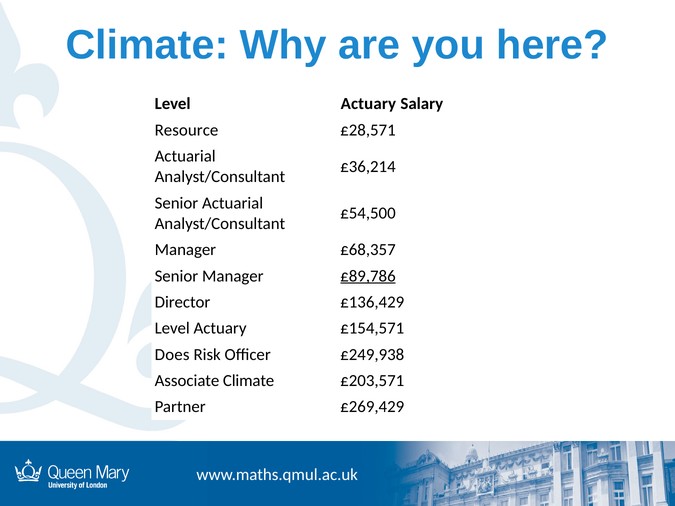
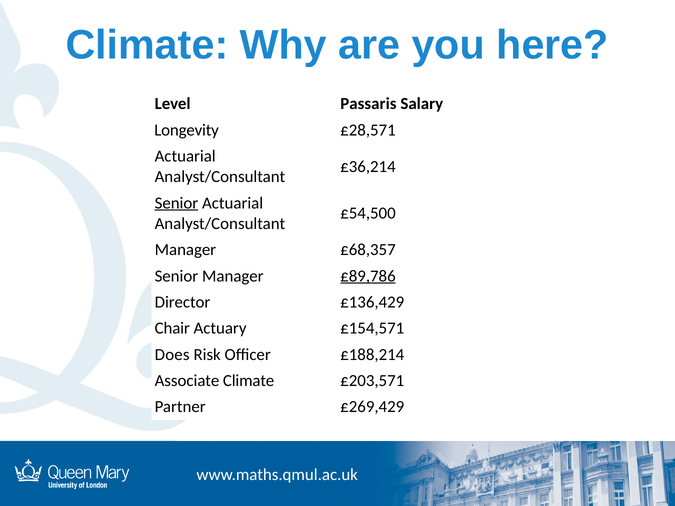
Actuary: Actuary -> Passaris (368, 104)
Resource: Resource -> Longevity (187, 130)
Senior underline: none -> present (176, 203)
Level: Level -> Chair (172, 328)
£249,938: £249,938 -> £188,214 (372, 355)
